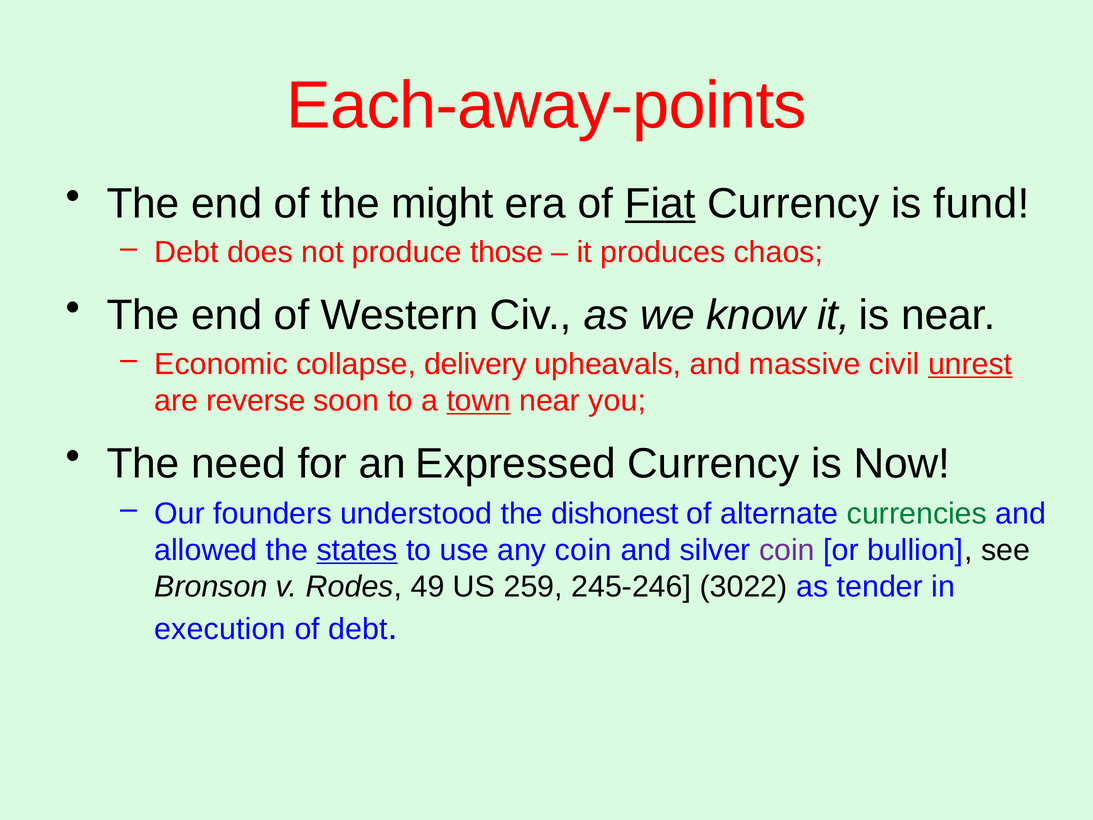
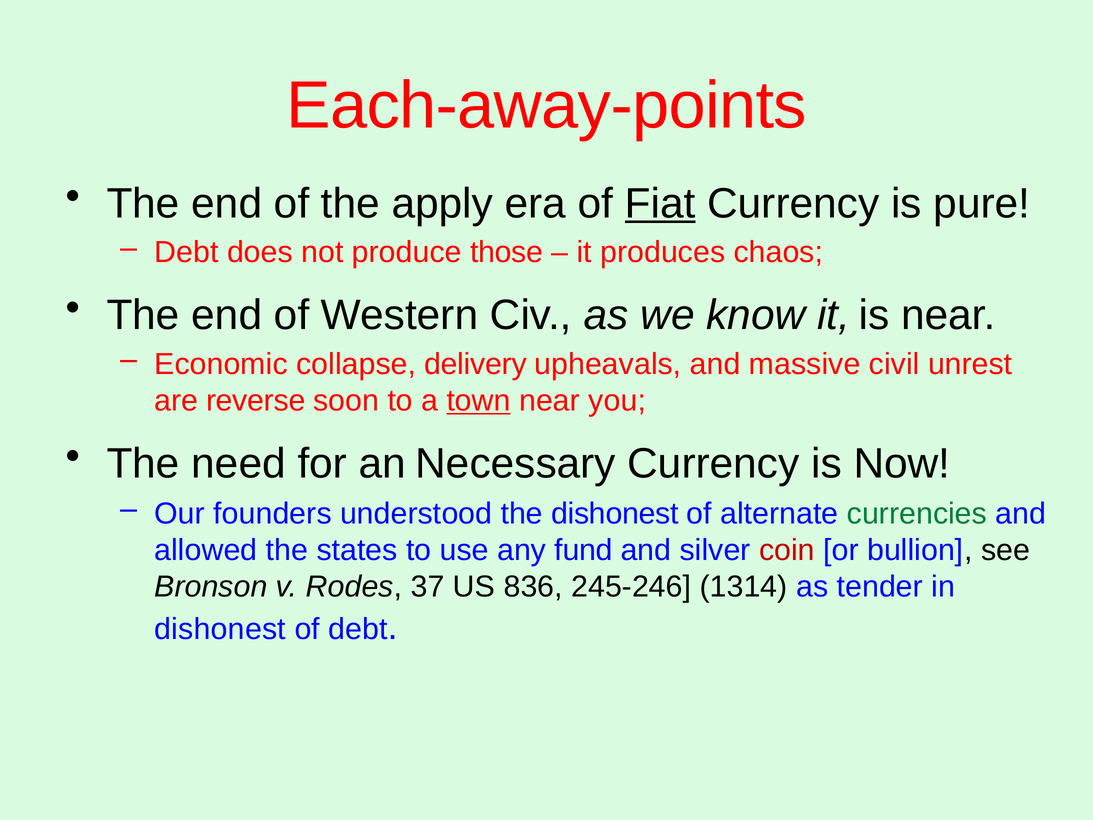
might: might -> apply (442, 203)
fund: fund -> pure (982, 203)
unrest underline: present -> none (970, 364)
Expressed: Expressed -> Necessary (515, 463)
states underline: present -> none (357, 550)
any coin: coin -> fund (584, 550)
coin colour: purple -> red (787, 550)
49: 49 -> 37 (428, 586)
259: 259 -> 836 (533, 586)
3022: 3022 -> 1314 (744, 586)
execution: execution -> dishonest (220, 629)
